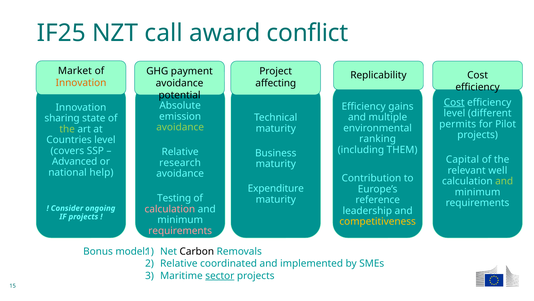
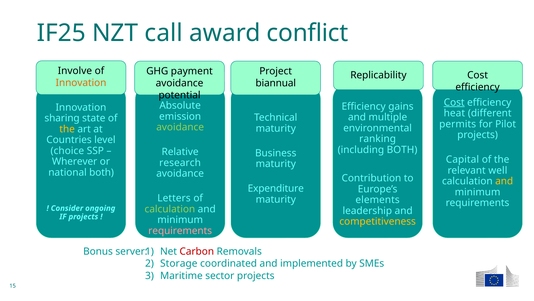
Market: Market -> Involve (75, 71)
affecting: affecting -> biannual (276, 83)
level: level -> heat (454, 113)
the colour: light green -> yellow (67, 129)
including THEM: THEM -> BOTH (402, 150)
covers: covers -> choice (67, 150)
Advanced: Advanced -> Wherever (75, 161)
national help: help -> both (102, 172)
and colour: light green -> yellow (504, 181)
Testing: Testing -> Letters (174, 198)
reference: reference -> elements (378, 199)
calculation colour: pink -> light green (170, 209)
model: model -> server (131, 251)
Carbon colour: black -> red (197, 251)
Relative: Relative -> Storage (179, 263)
sector underline: present -> none (220, 275)
